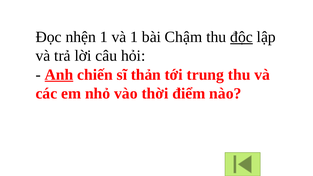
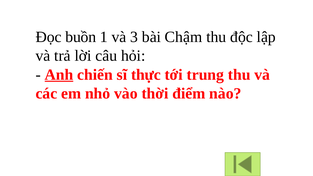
nhện: nhện -> buồn (81, 37)
và 1: 1 -> 3 (134, 37)
độc underline: present -> none (241, 37)
thản: thản -> thực (146, 75)
